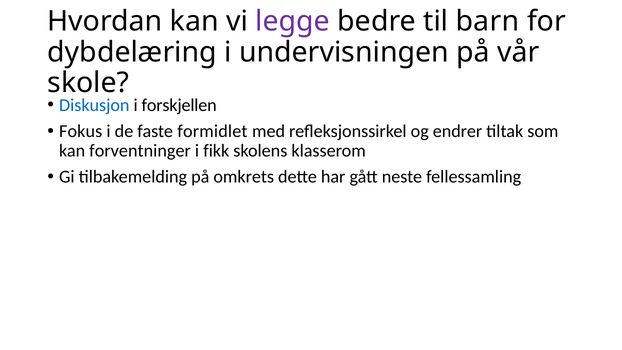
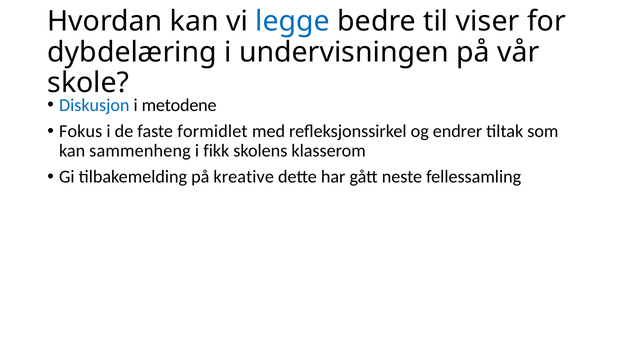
legge colour: purple -> blue (293, 21)
barn: barn -> viser (488, 21)
forskjellen: forskjellen -> metodene (179, 105)
forventninger: forventninger -> sammenheng (140, 151)
omkrets: omkrets -> kreative (244, 177)
